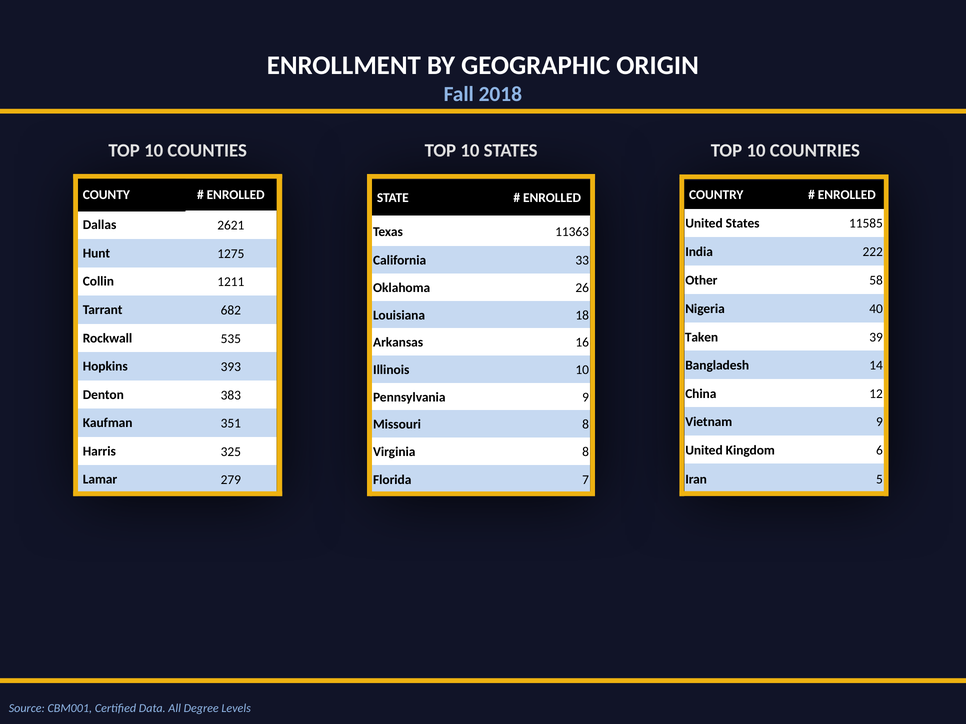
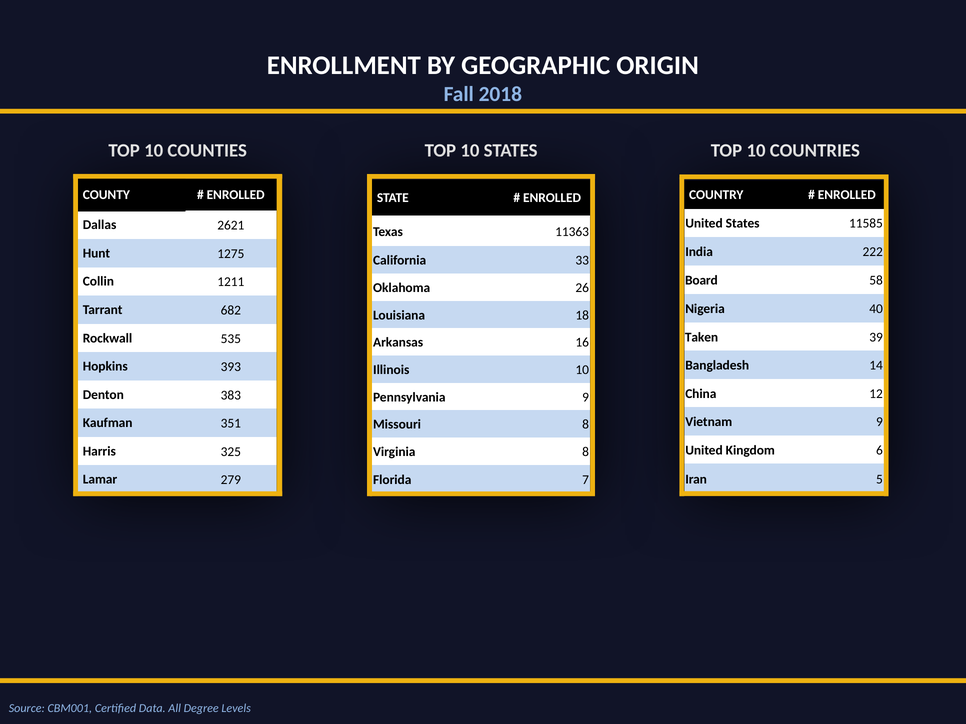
Other: Other -> Board (701, 281)
